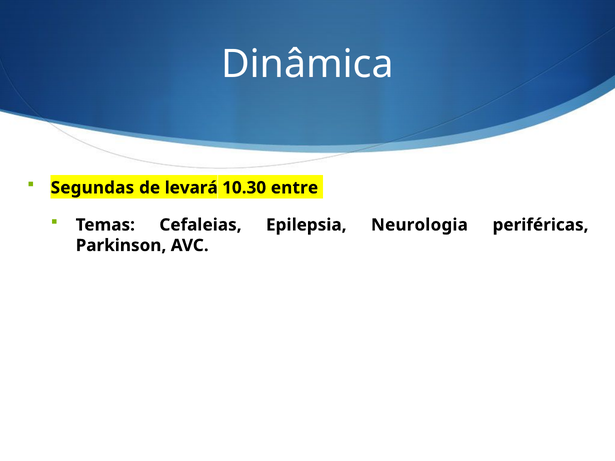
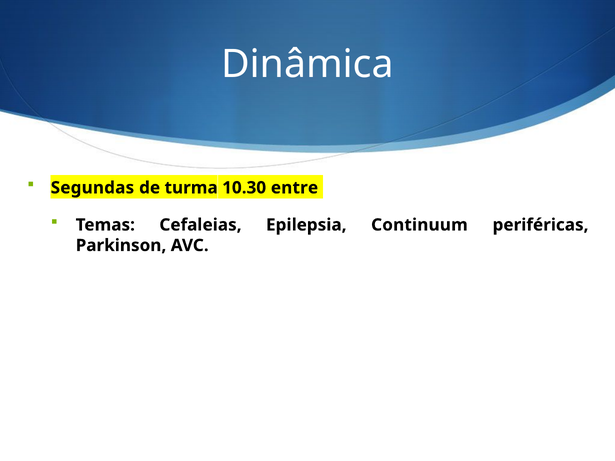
levará: levará -> turma (191, 188)
Neurologia: Neurologia -> Continuum (419, 225)
